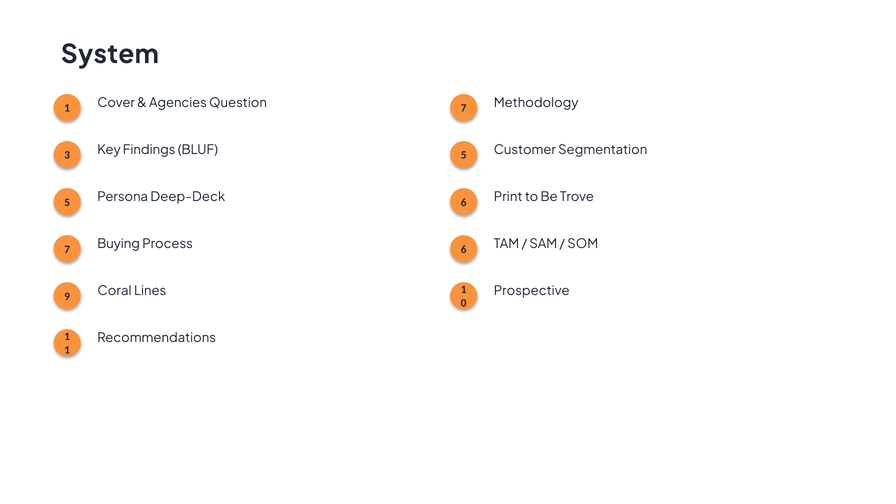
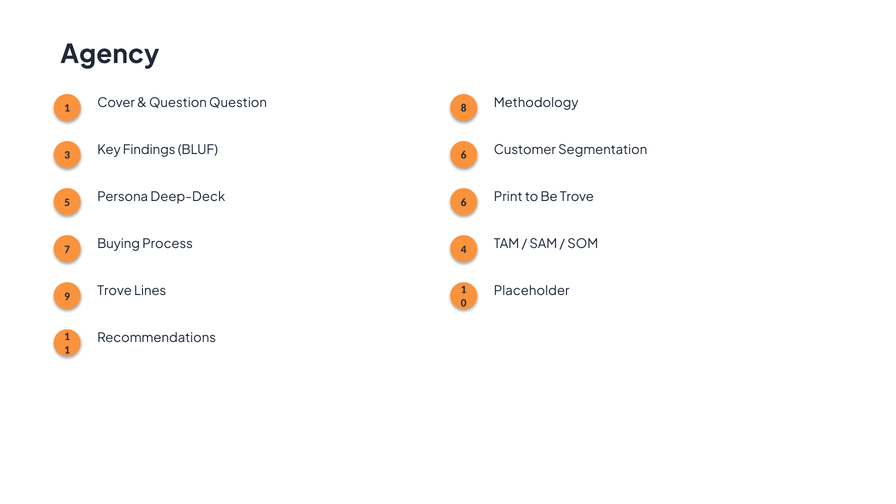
System: System -> Agency (110, 54)
Agencies: Agencies -> Question (178, 103)
Question 7: 7 -> 8 (464, 108)
BLUF 5: 5 -> 6 (464, 155)
Process 6: 6 -> 4 (464, 249)
Prospective: Prospective -> Placeholder (532, 291)
9 Coral: Coral -> Trove (115, 291)
